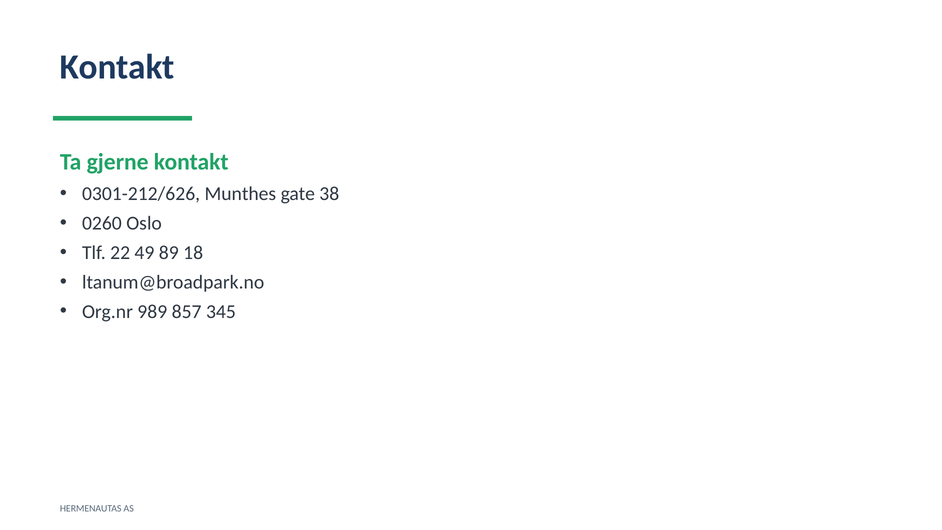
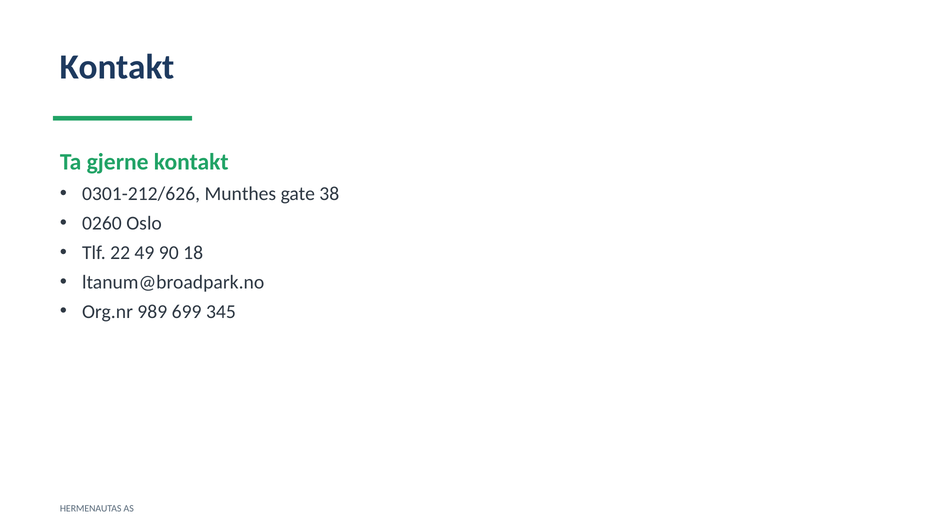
89: 89 -> 90 (169, 253)
857: 857 -> 699 (187, 312)
